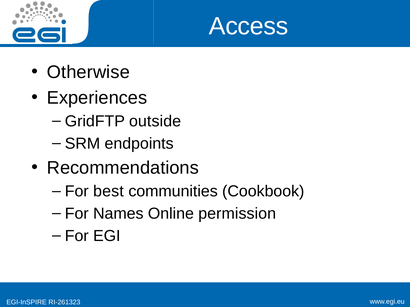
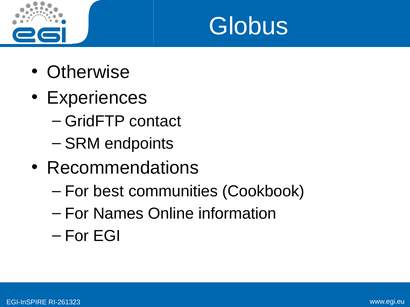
Access: Access -> Globus (249, 26)
outside: outside -> contact (155, 121)
permission: permission -> information (237, 214)
